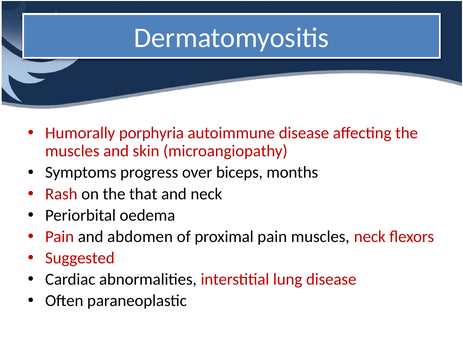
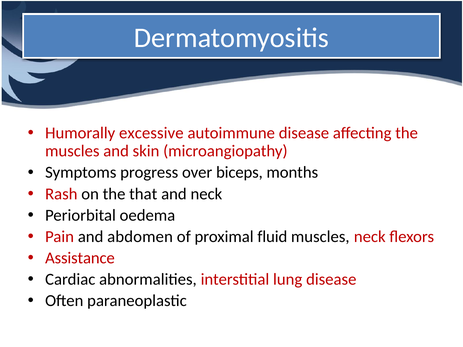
porphyria: porphyria -> excessive (151, 133)
proximal pain: pain -> fluid (272, 237)
Suggested: Suggested -> Assistance (80, 258)
